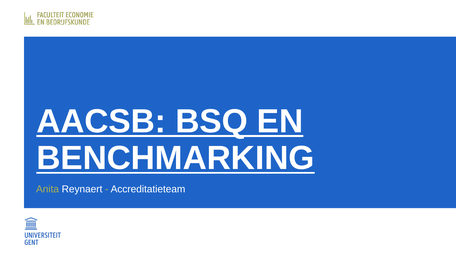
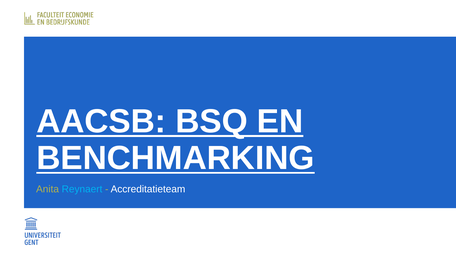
Reynaert colour: white -> light blue (82, 189)
